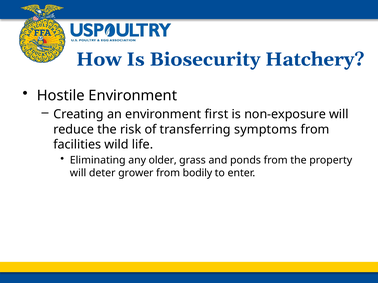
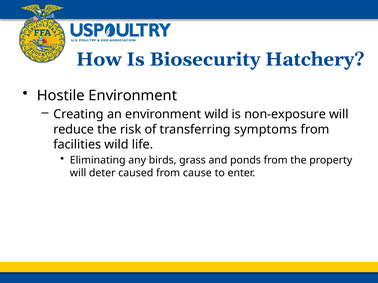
environment first: first -> wild (217, 114)
older: older -> birds (163, 161)
grower: grower -> caused (136, 173)
bodily: bodily -> cause (197, 173)
